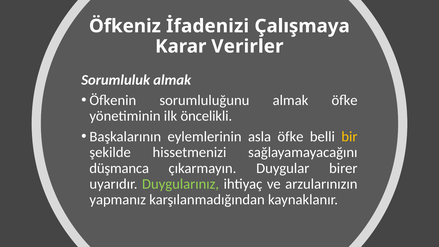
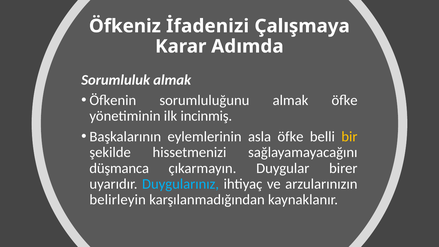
Verirler: Verirler -> Adımda (247, 46)
öncelikli: öncelikli -> incinmiş (206, 116)
Duygularınız colour: light green -> light blue (181, 184)
yapmanız: yapmanız -> belirleyin (118, 200)
